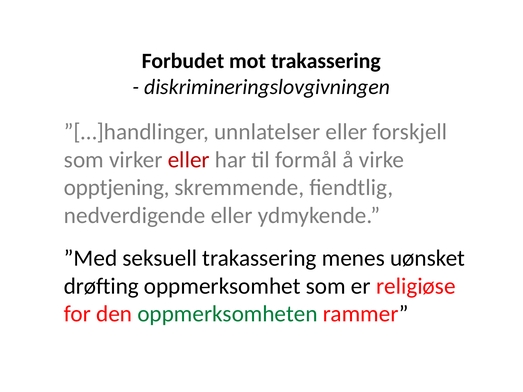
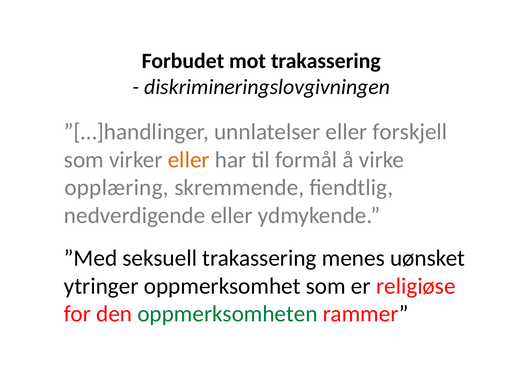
eller colour: red -> orange (189, 160)
opptjening: opptjening -> opplæring (117, 188)
drøfting: drøfting -> ytringer (101, 286)
